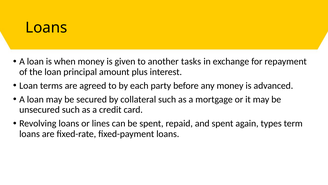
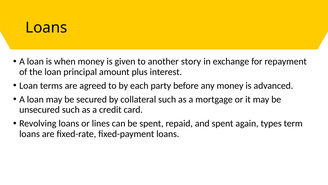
tasks: tasks -> story (191, 61)
